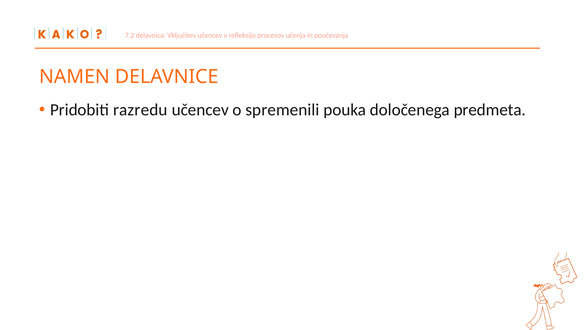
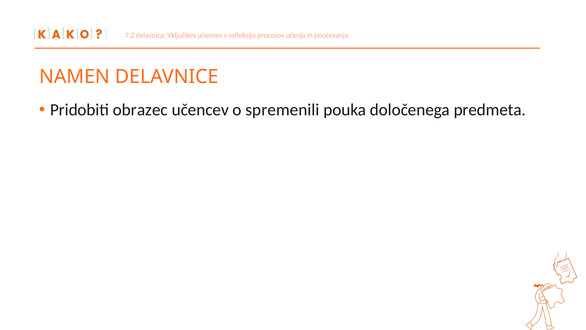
razredu: razredu -> obrazec (140, 110)
